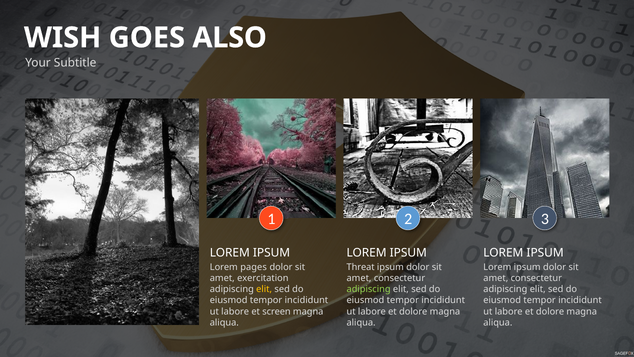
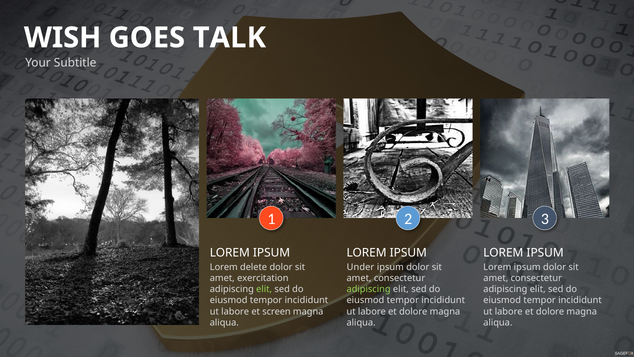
ALSO: ALSO -> TALK (229, 38)
pages: pages -> delete (254, 267)
Threat: Threat -> Under (361, 267)
elit colour: yellow -> light green (264, 289)
